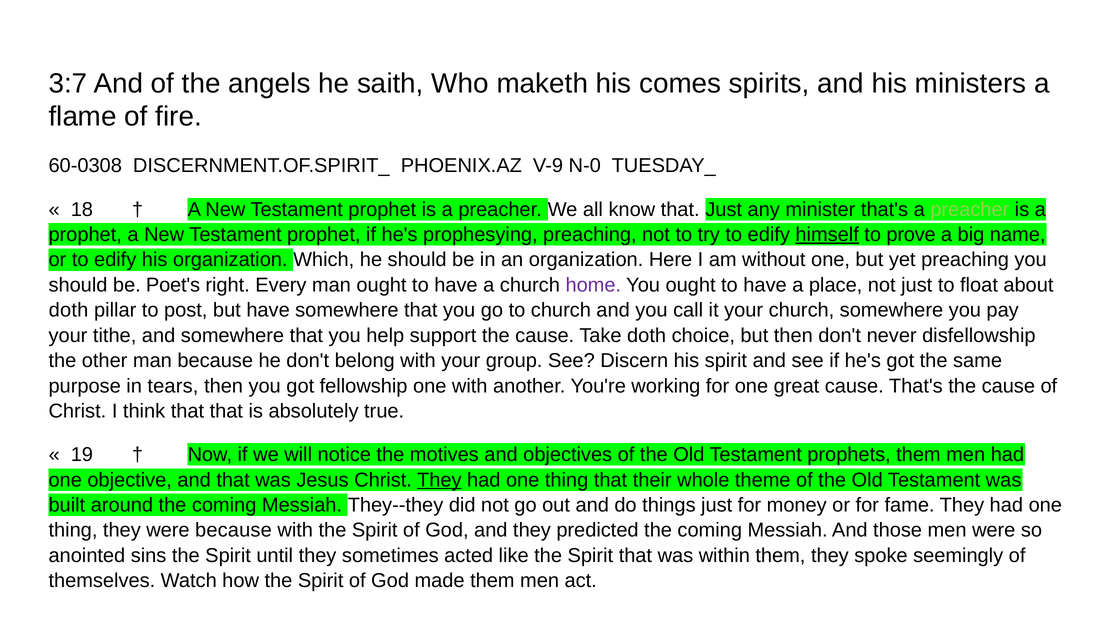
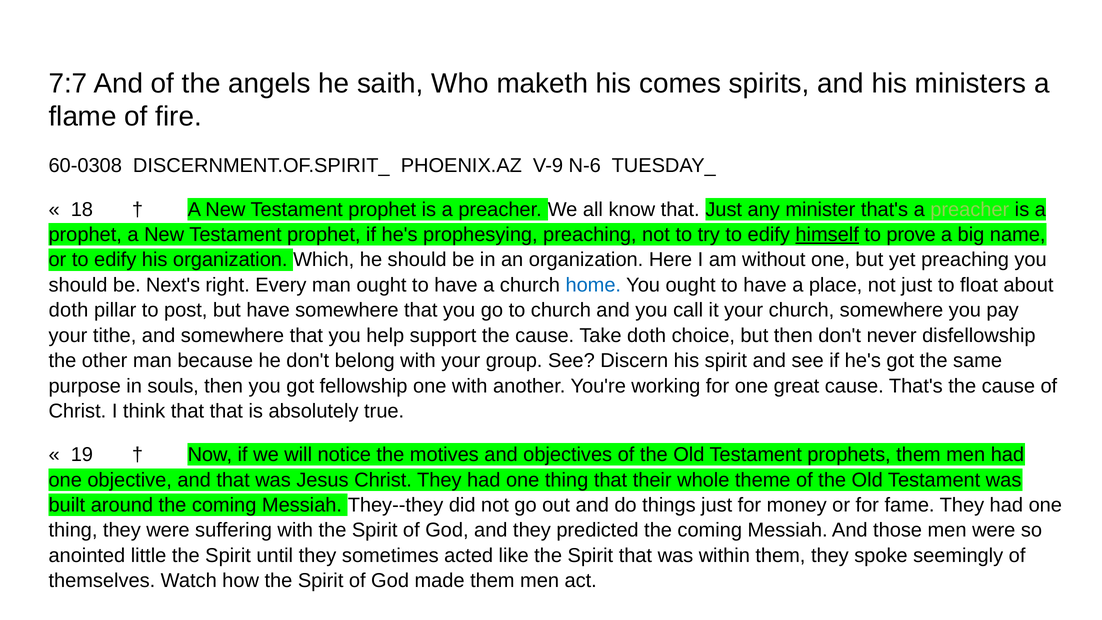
3:7: 3:7 -> 7:7 (68, 83)
N-0: N-0 -> N-6 (585, 166)
Poet's: Poet's -> Next's (173, 285)
home colour: purple -> blue (593, 285)
tears: tears -> souls (173, 386)
They underline: present -> none (439, 480)
were because: because -> suffering (234, 530)
sins: sins -> little (149, 555)
